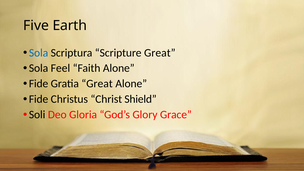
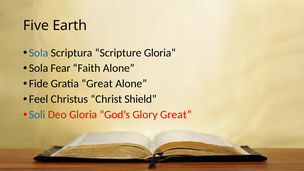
Scripture Great: Great -> Gloria (160, 53)
Feel: Feel -> Fear (61, 68)
Fide: Fide -> Feel (39, 99)
Soli colour: black -> blue (37, 115)
Glory Grace: Grace -> Great (176, 115)
